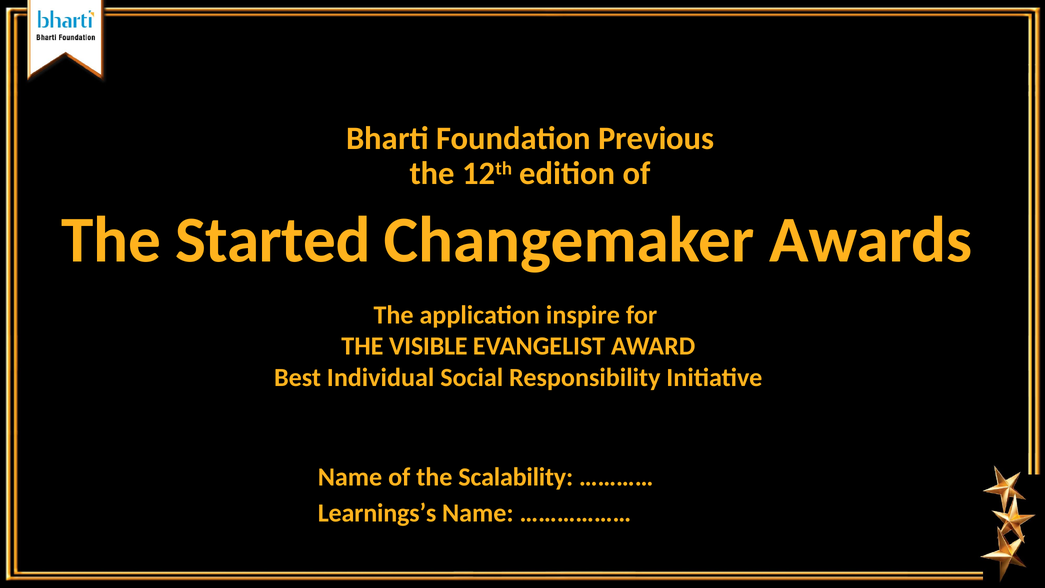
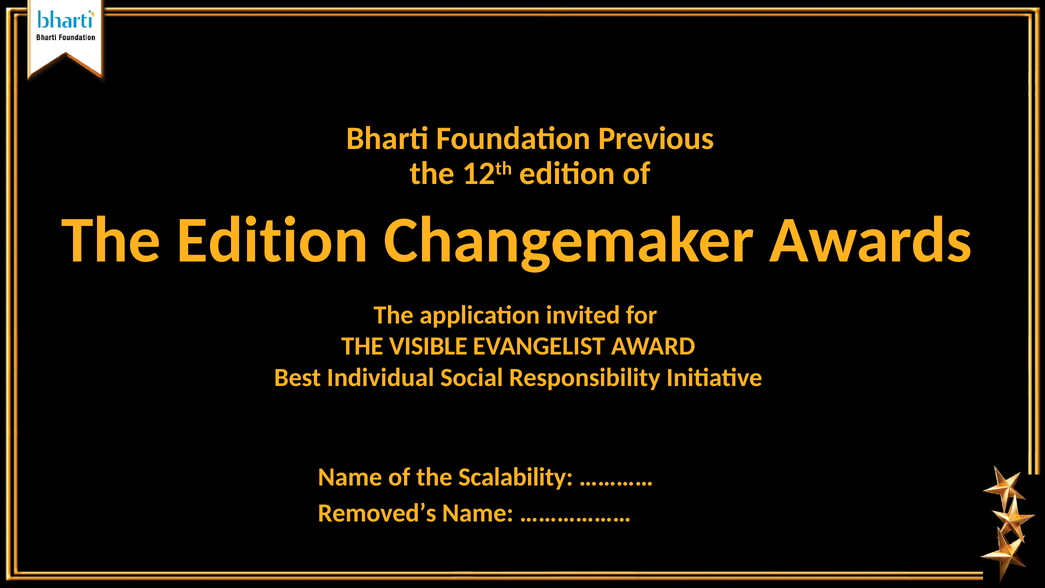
The Started: Started -> Edition (272, 240)
inspire: inspire -> invited (583, 315)
Learnings’s: Learnings’s -> Removed’s (377, 513)
